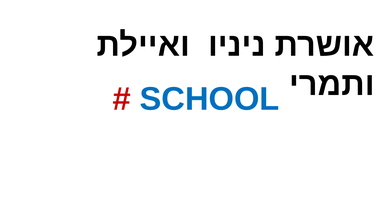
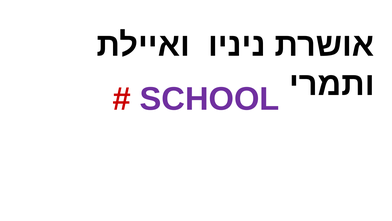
SCHOOL colour: blue -> purple (210, 99)
